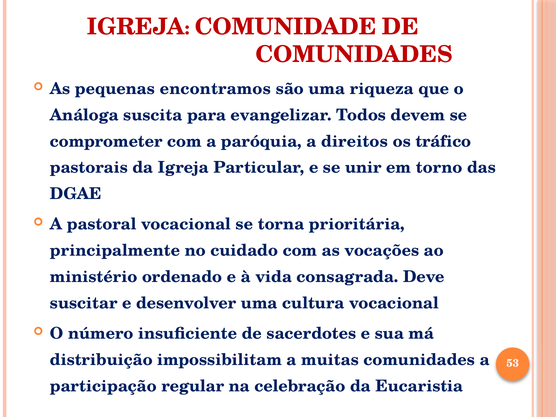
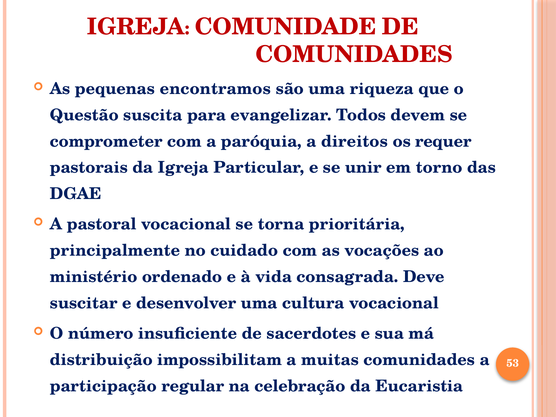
Análoga: Análoga -> Questão (84, 115)
tráfico: tráfico -> requer (443, 141)
